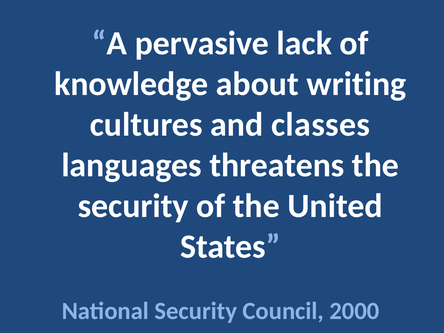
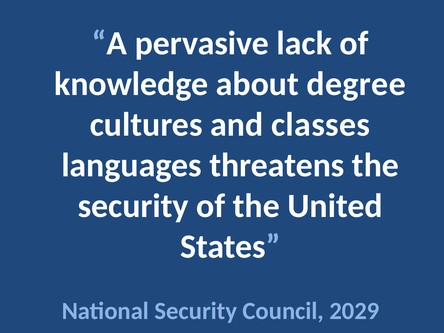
writing: writing -> degree (356, 84)
2000: 2000 -> 2029 (354, 311)
